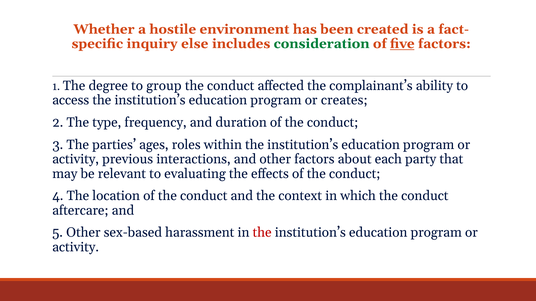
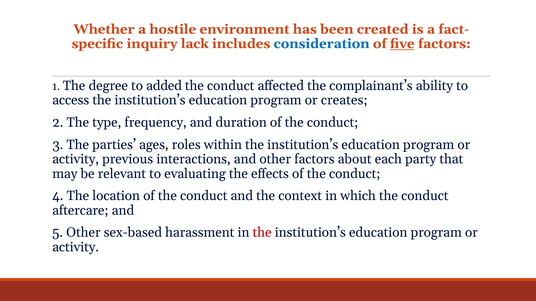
else: else -> lack (195, 44)
consideration colour: green -> blue (322, 44)
group: group -> added (164, 86)
